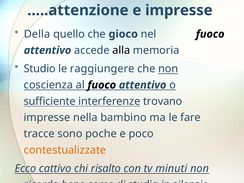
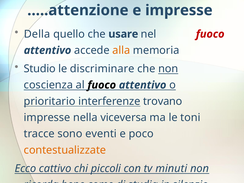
gioco: gioco -> usare (123, 34)
fuoco colour: black -> red (210, 34)
alla colour: black -> orange (121, 50)
raggiungere: raggiungere -> discriminare (102, 69)
sufficiente: sufficiente -> prioritario (50, 101)
bambino: bambino -> viceversa (124, 118)
fare: fare -> toni (190, 118)
poche: poche -> eventi (101, 134)
risalto: risalto -> piccoli (106, 169)
